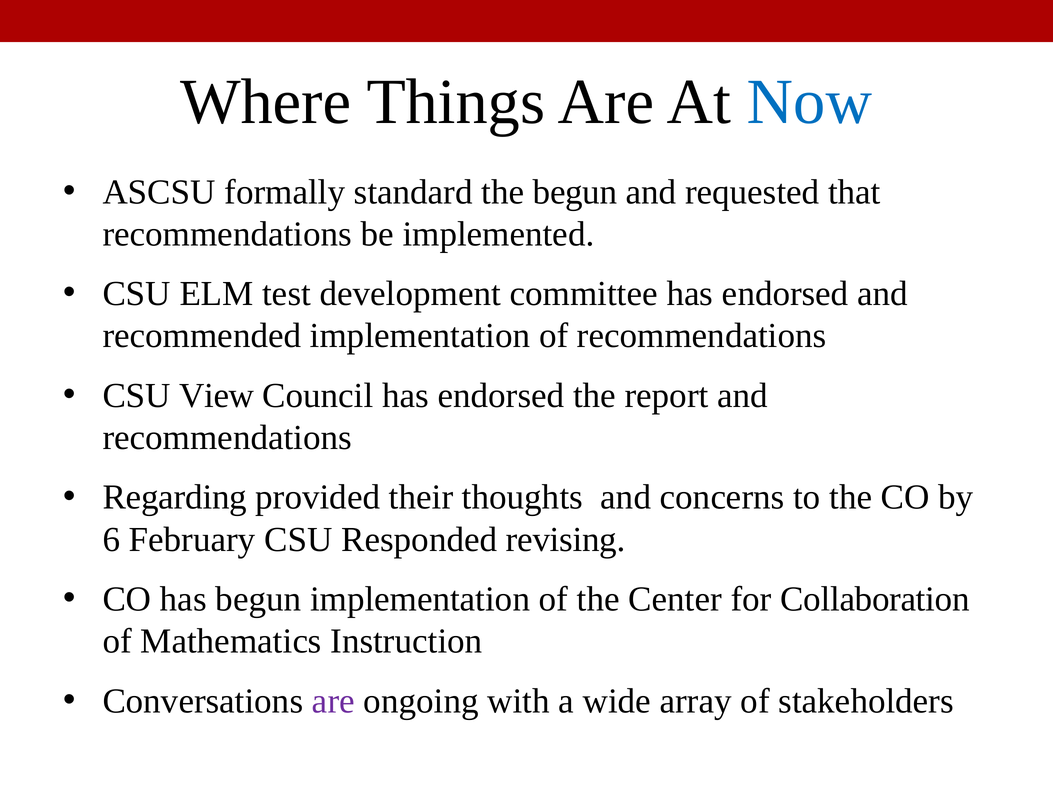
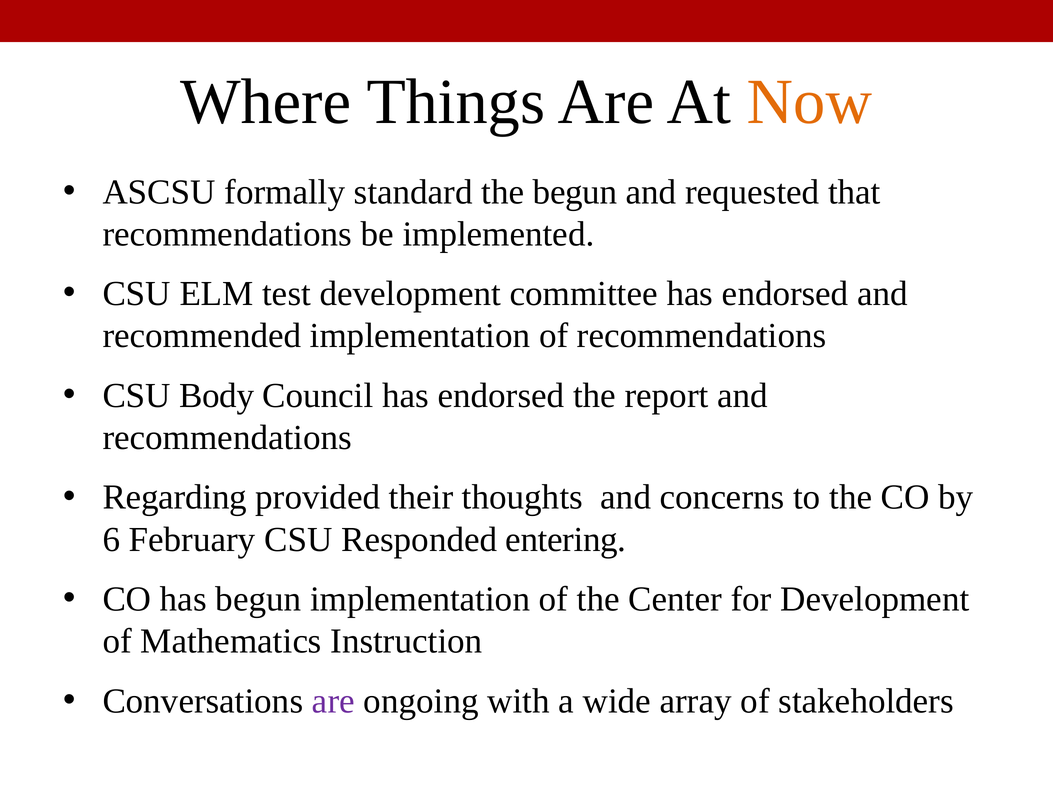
Now colour: blue -> orange (809, 102)
View: View -> Body (217, 395)
revising: revising -> entering (566, 539)
for Collaboration: Collaboration -> Development (875, 599)
